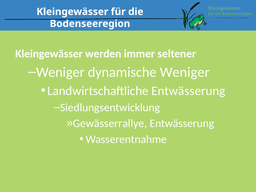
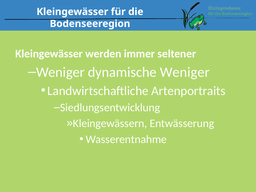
Landwirtschaftliche Entwässerung: Entwässerung -> Artenportraits (188, 91)
Gewässerrallye: Gewässerrallye -> Kleingewässern (110, 123)
